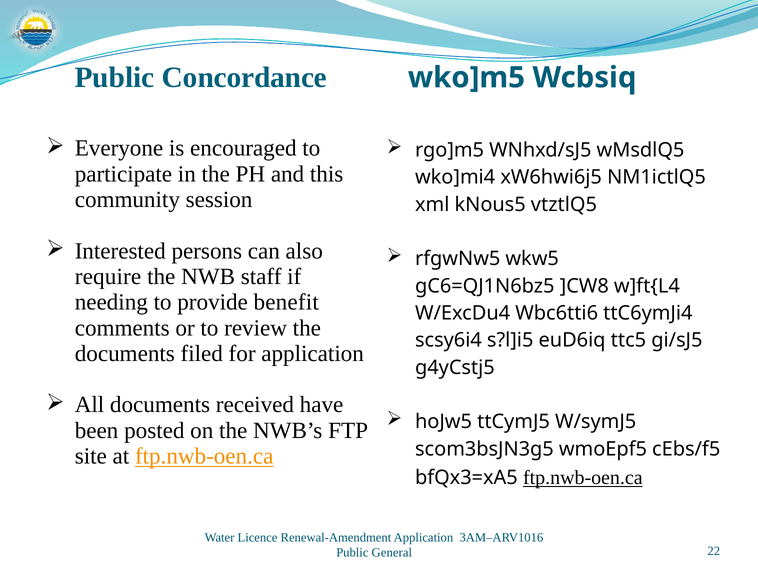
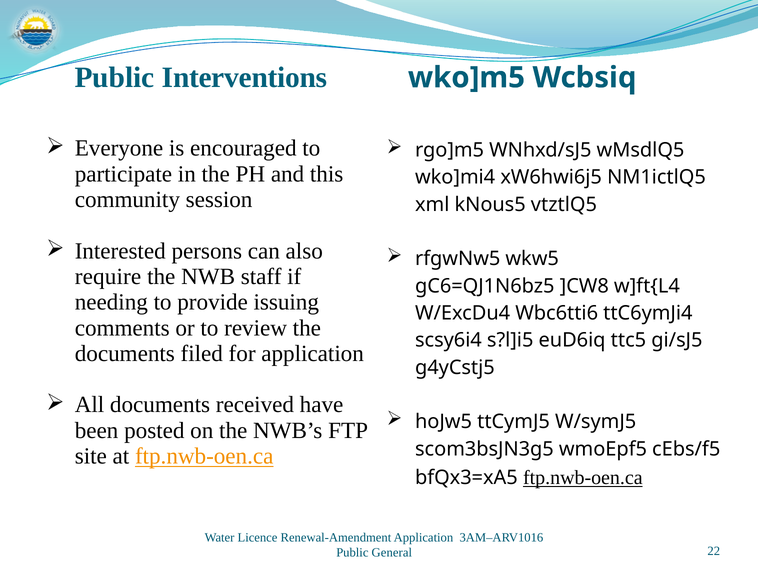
Concordance: Concordance -> Interventions (244, 78)
benefit: benefit -> issuing (286, 302)
